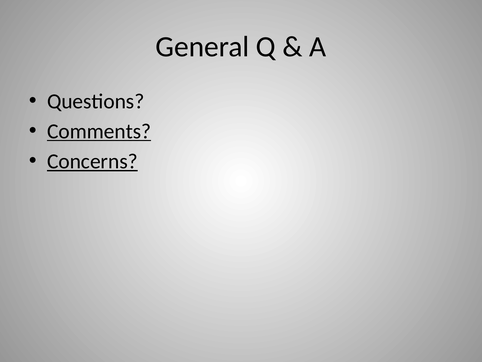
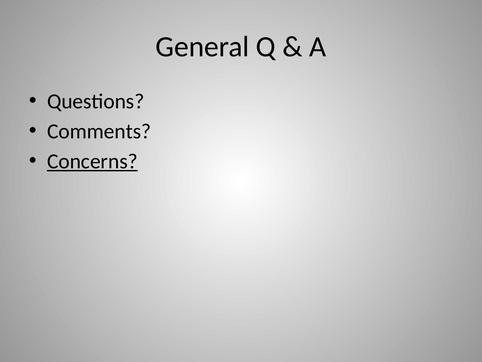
Comments underline: present -> none (99, 131)
